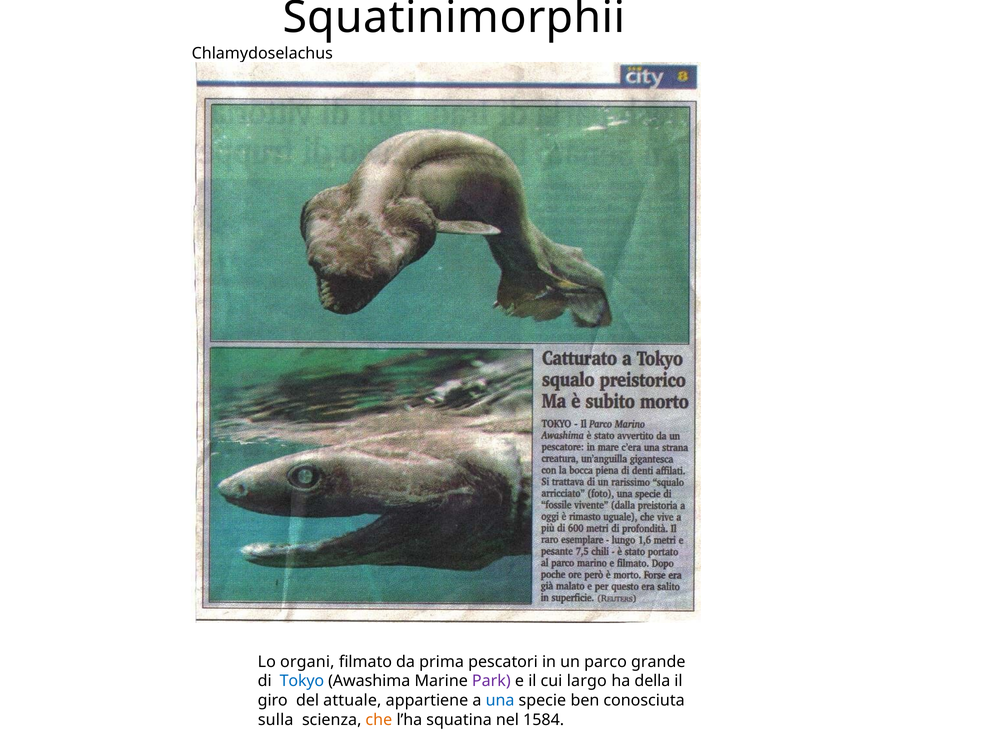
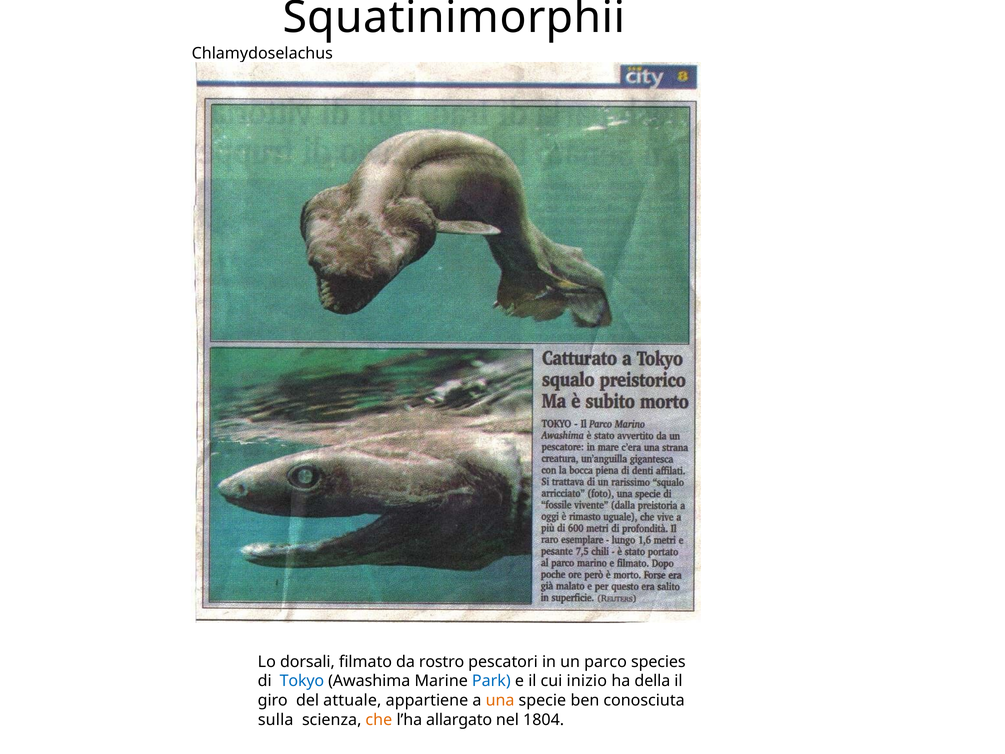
organi: organi -> dorsali (307, 662)
prima: prima -> rostro (442, 662)
grande: grande -> species (658, 662)
Park colour: purple -> blue (491, 681)
largo: largo -> inizio (587, 681)
una colour: blue -> orange (500, 700)
squatina: squatina -> allargato (459, 720)
1584: 1584 -> 1804 (544, 720)
